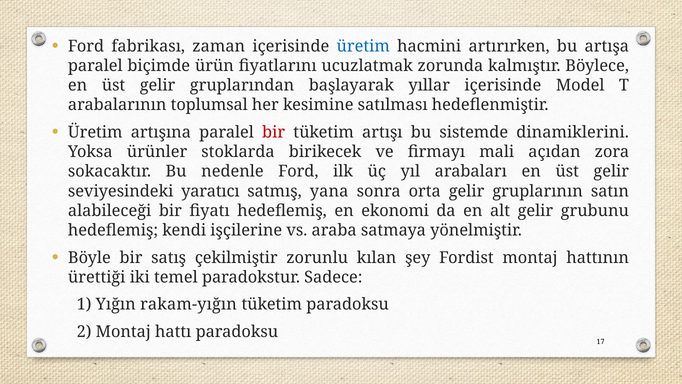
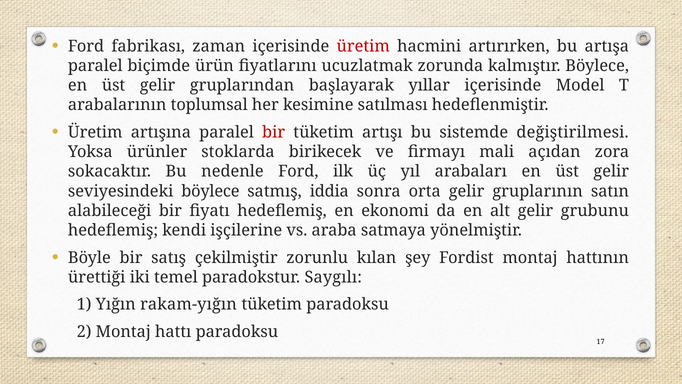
üretim colour: blue -> red (363, 46)
dinamiklerini: dinamiklerini -> değiştirilmesi (573, 132)
seviyesindeki yaratıcı: yaratıcı -> böylece (210, 191)
yana: yana -> iddia (329, 191)
Sadece: Sadece -> Saygılı (333, 277)
